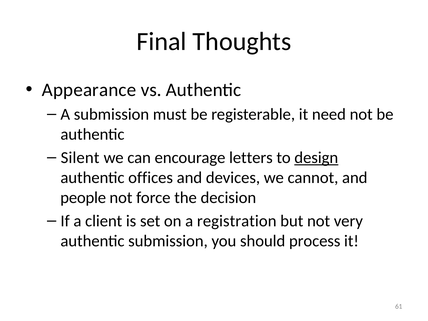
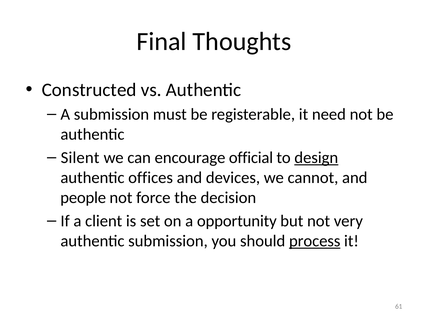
Appearance: Appearance -> Constructed (89, 90)
letters: letters -> official (251, 158)
registration: registration -> opportunity (237, 221)
process underline: none -> present (315, 241)
